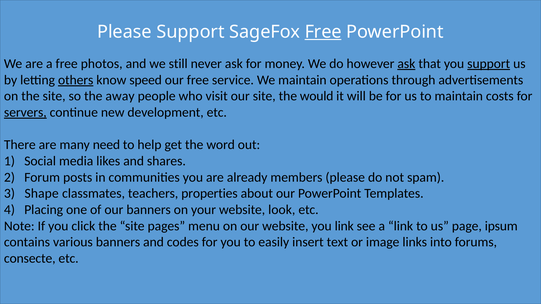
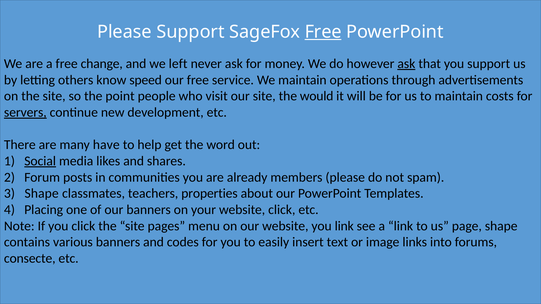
photos: photos -> change (102, 64)
still: still -> left (178, 64)
support underline: present -> none (489, 64)
others underline: present -> none (76, 80)
away: away -> point (120, 96)
need: need -> have (106, 145)
Social underline: none -> present (40, 161)
website look: look -> click (282, 210)
page ipsum: ipsum -> shape (501, 226)
